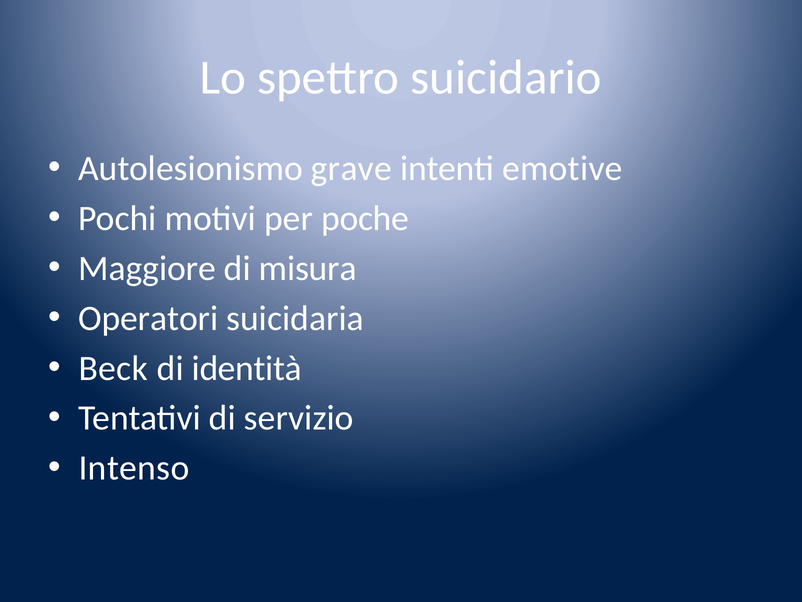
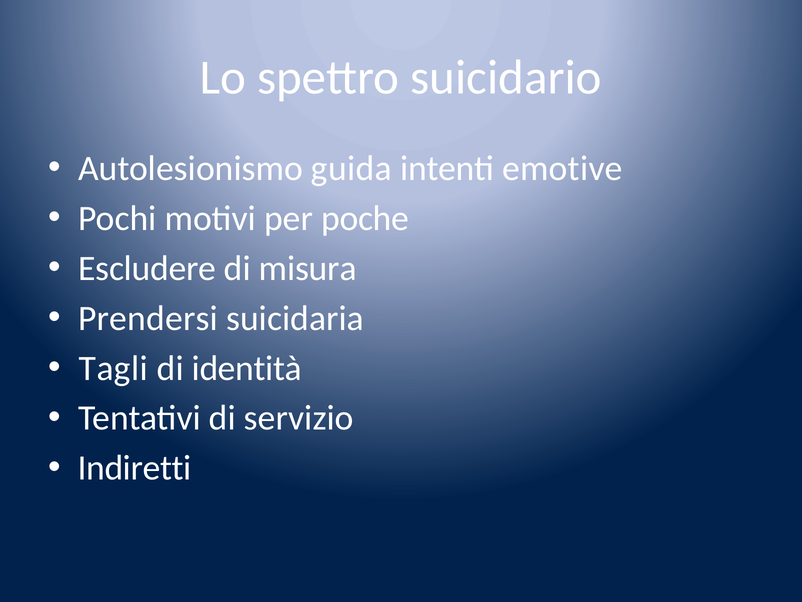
grave: grave -> guida (351, 168)
Maggiore: Maggiore -> Escludere (147, 268)
Operatori: Operatori -> Prendersi (148, 318)
Beck: Beck -> Tagli (113, 368)
Intenso: Intenso -> Indiretti (134, 468)
